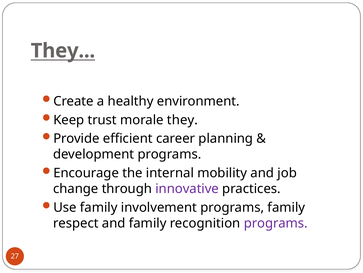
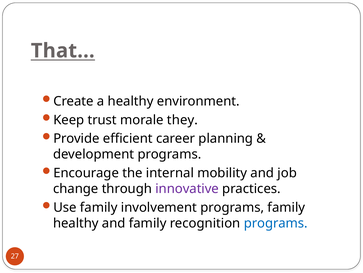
They: They -> That (63, 51)
respect: respect -> healthy (76, 223)
programs colour: purple -> blue (276, 223)
